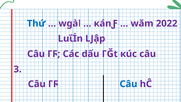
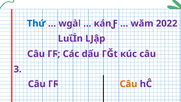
Câu colour: blue -> orange (128, 84)
